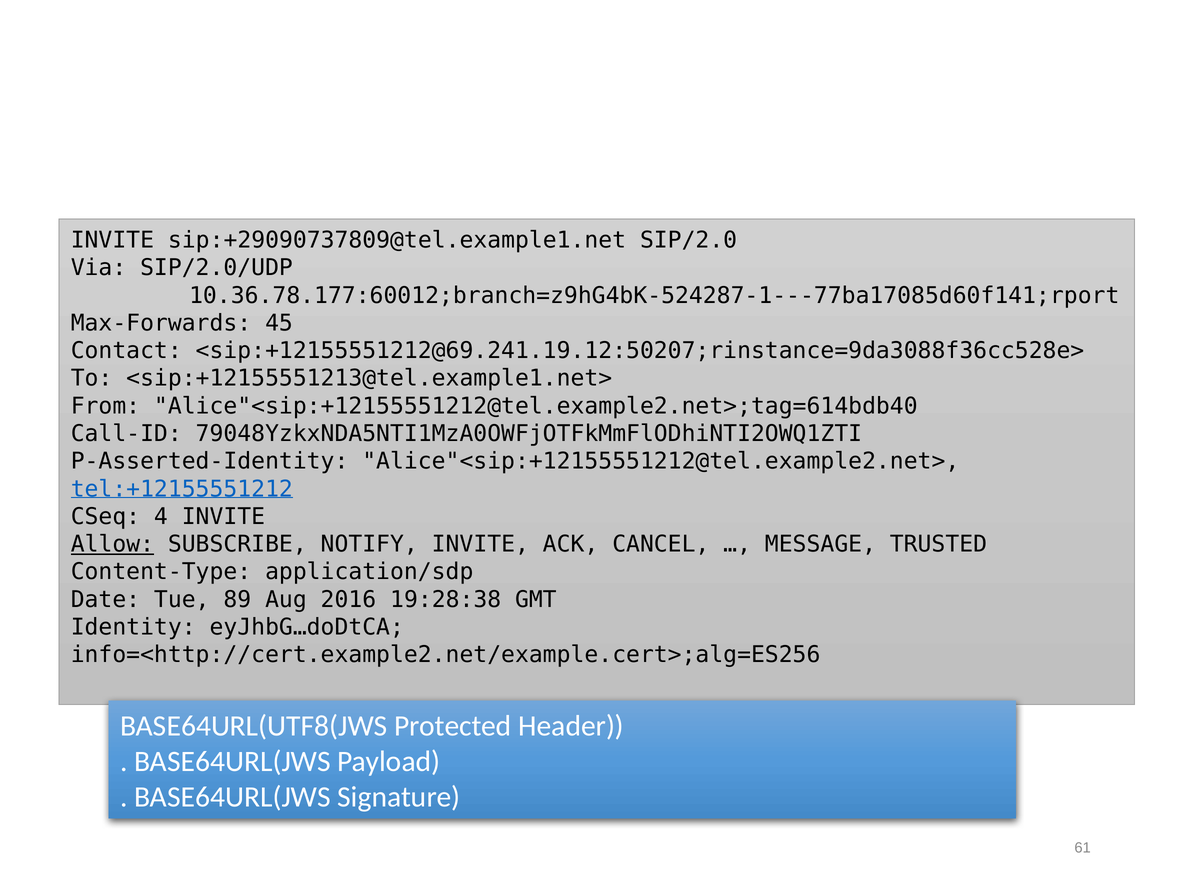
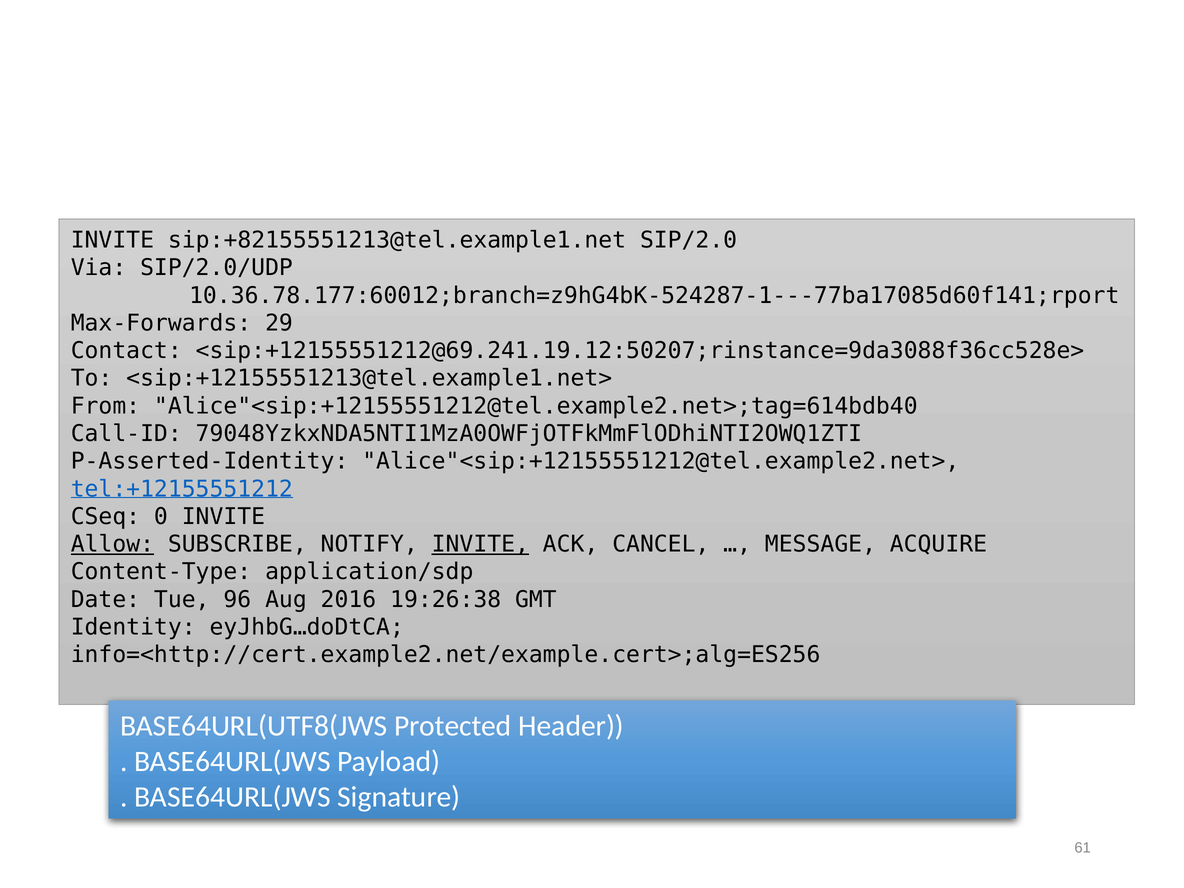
sip:+29090737809@tel.example1.net: sip:+29090737809@tel.example1.net -> sip:+82155551213@tel.example1.net (397, 240)
45: 45 -> 29 (279, 323)
4: 4 -> 0 (161, 517)
INVITE underline: none -> present (480, 544)
TRUSTED: TRUSTED -> ACQUIRE (938, 544)
89: 89 -> 96 (237, 600)
19:28:38: 19:28:38 -> 19:26:38 (446, 600)
